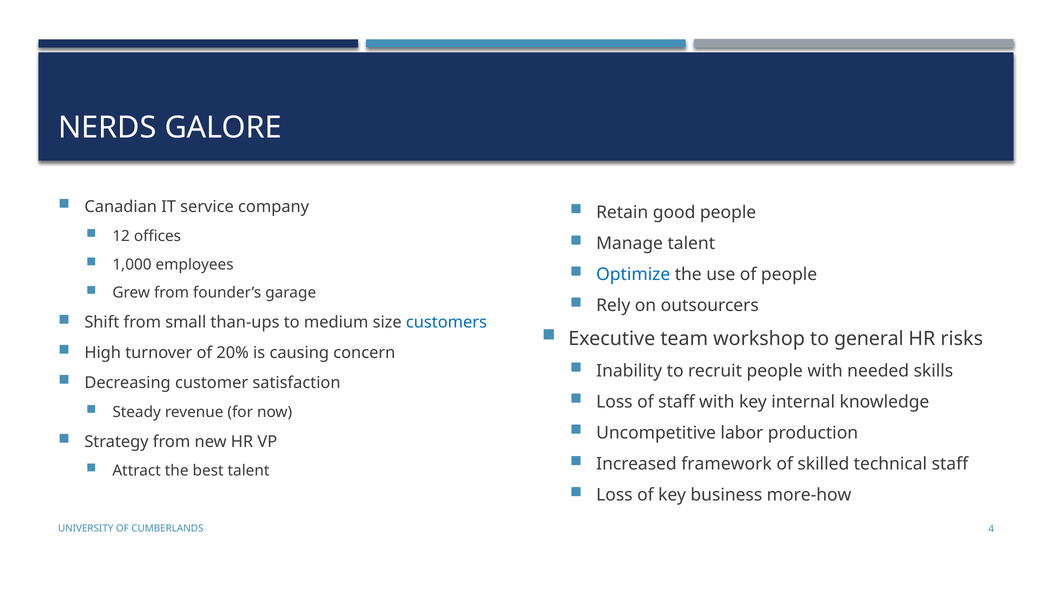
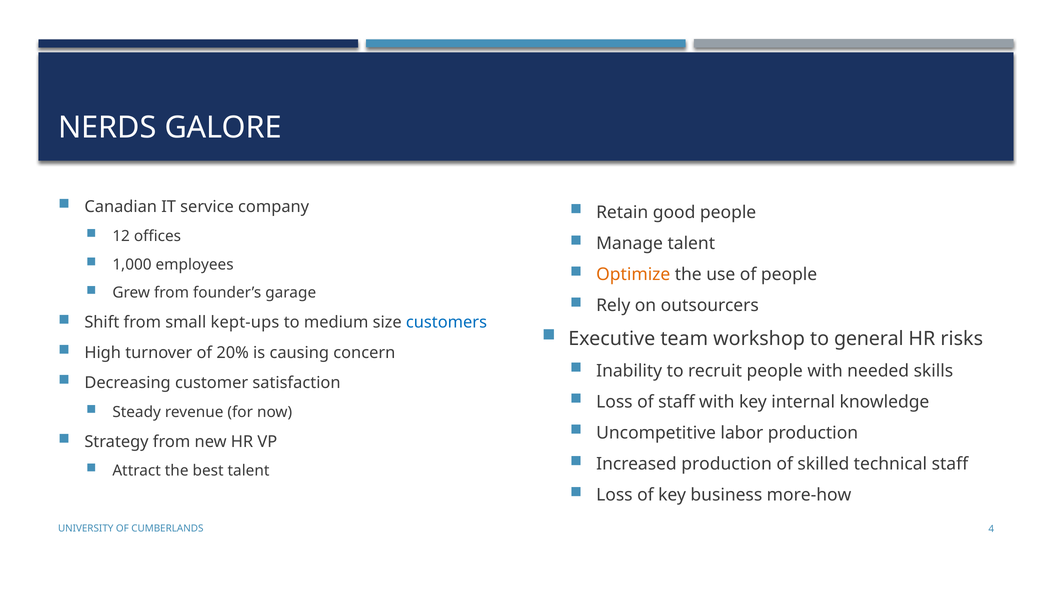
Optimize colour: blue -> orange (633, 275)
than-ups: than-ups -> kept-ups (245, 323)
Increased framework: framework -> production (727, 464)
